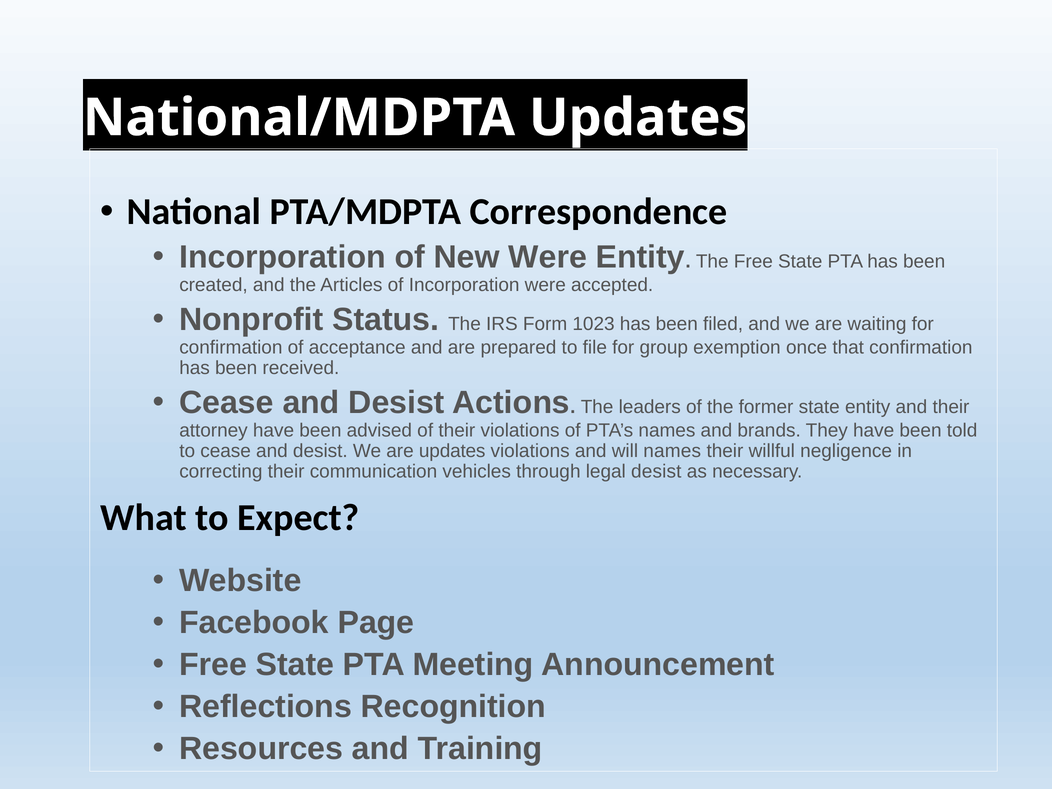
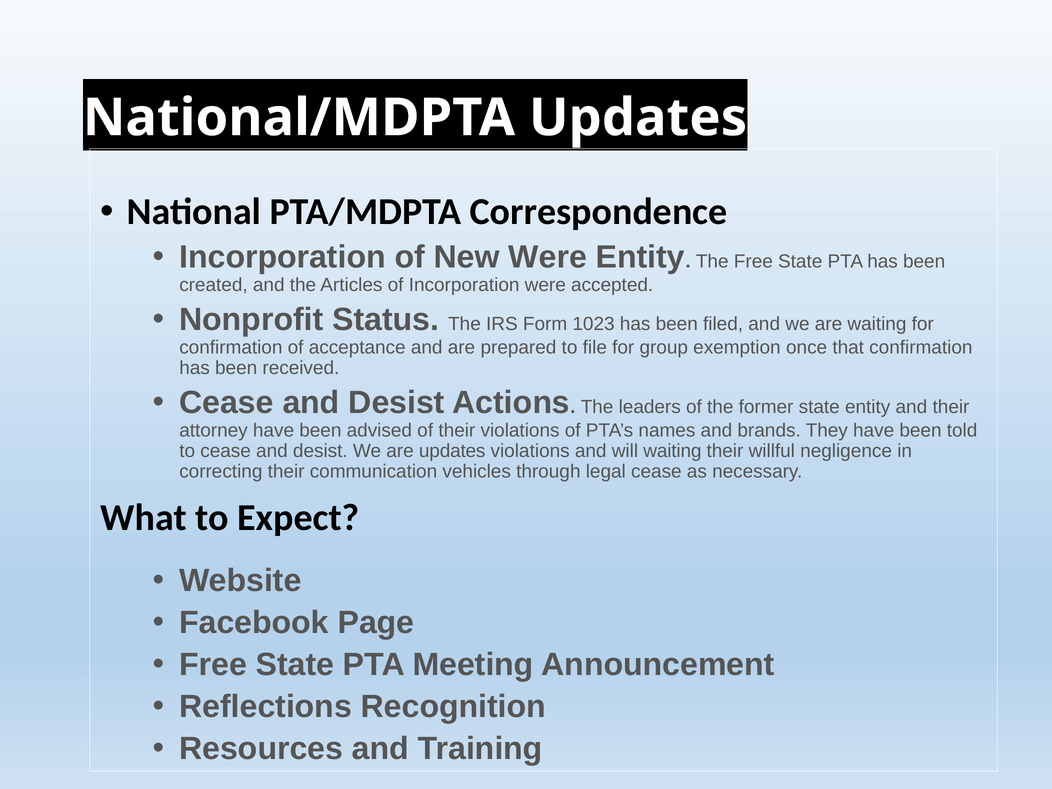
will names: names -> waiting (672, 451)
legal desist: desist -> cease (656, 472)
